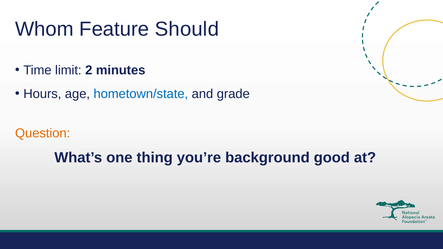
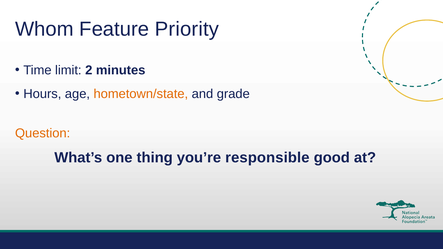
Should: Should -> Priority (187, 29)
hometown/state colour: blue -> orange (141, 94)
background: background -> responsible (267, 158)
